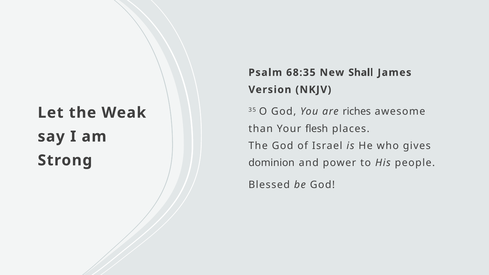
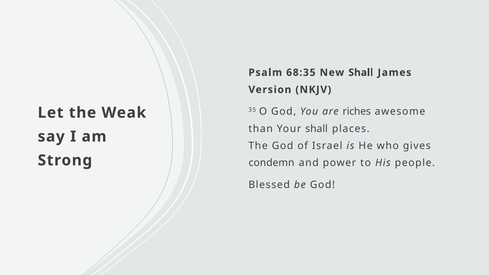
Your flesh: flesh -> shall (317, 129)
dominion: dominion -> condemn (272, 163)
